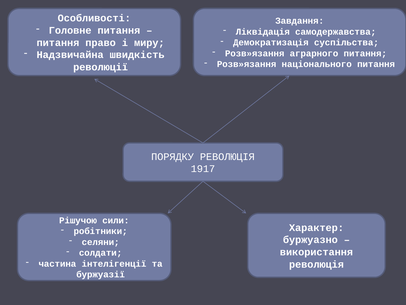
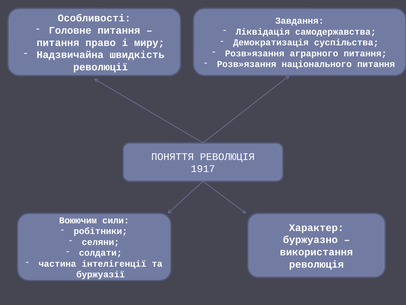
ПОРЯДКУ: ПОРЯДКУ -> ПОНЯТТЯ (173, 156)
Рішучою: Рішучою -> Воюючим (78, 220)
